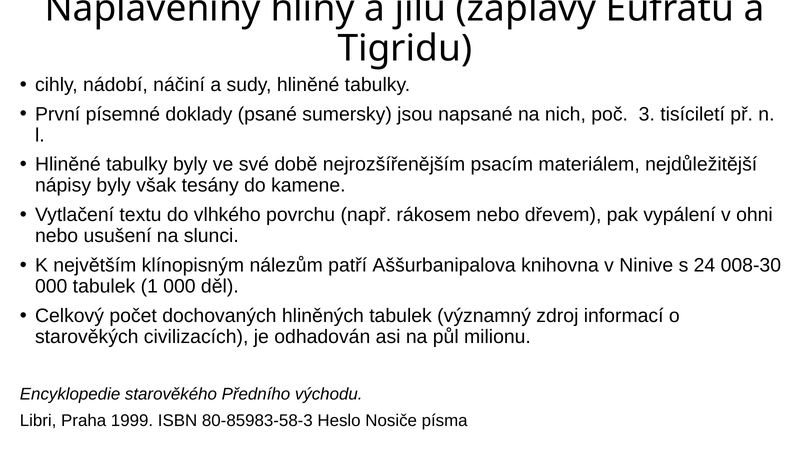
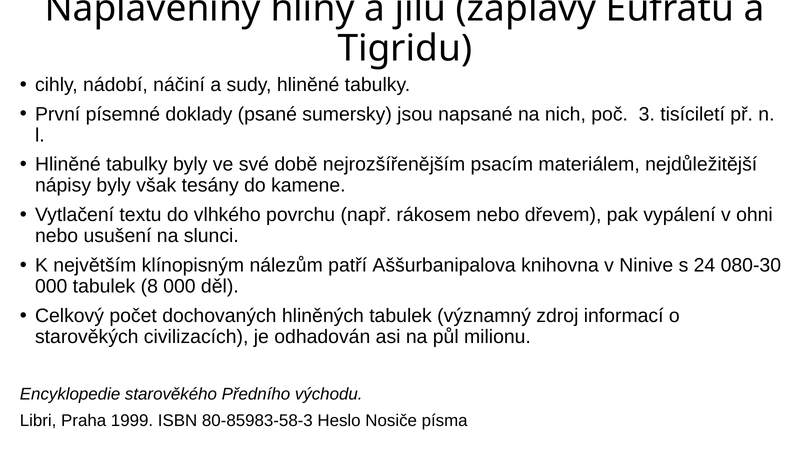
008-30: 008-30 -> 080-30 (751, 265)
1: 1 -> 8 (149, 286)
